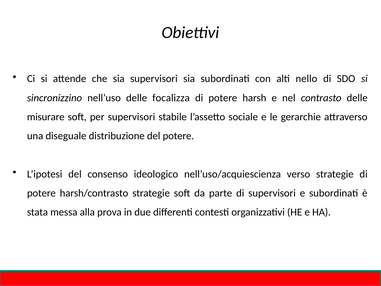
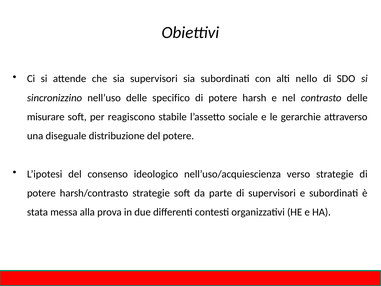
focalizza: focalizza -> specifico (171, 98)
per supervisori: supervisori -> reagiscono (131, 117)
